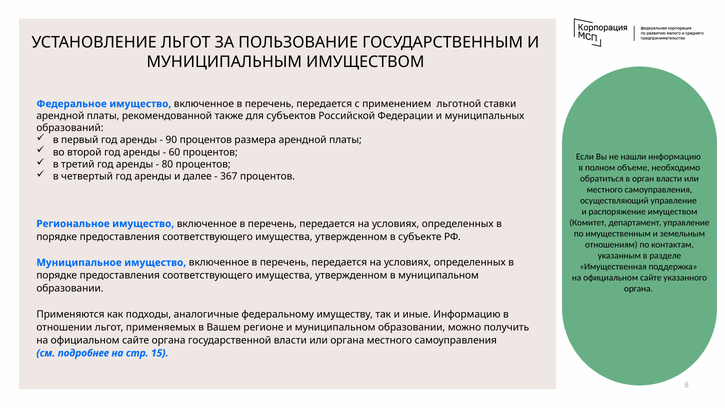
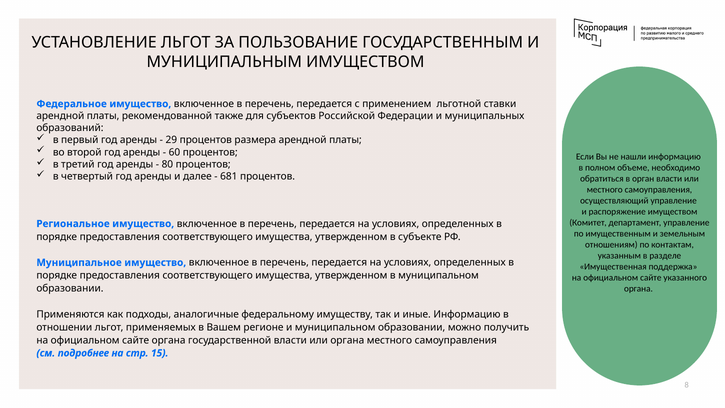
90: 90 -> 29 (171, 140)
367: 367 -> 681 (229, 176)
